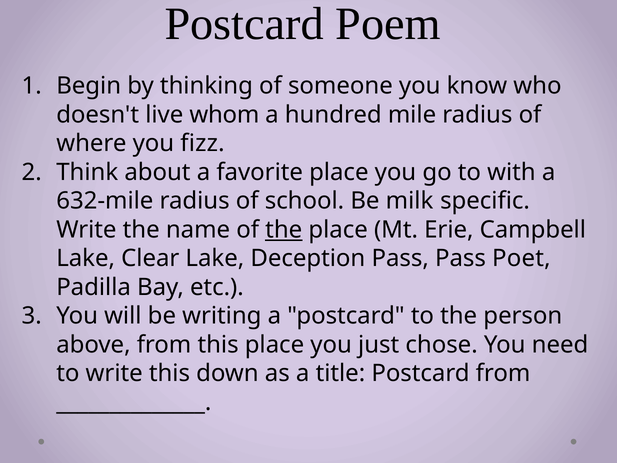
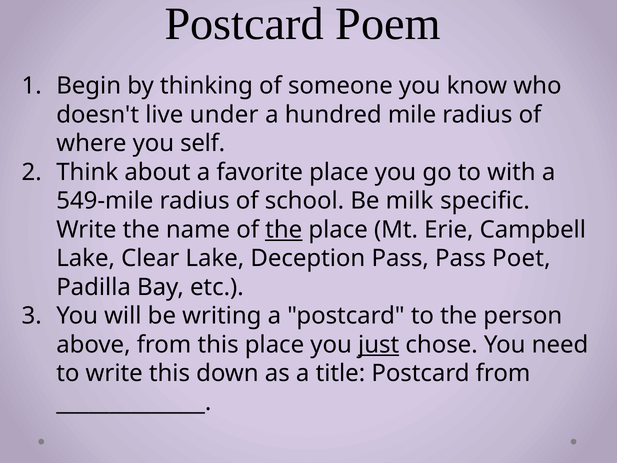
whom: whom -> under (224, 115)
fizz: fizz -> self (203, 143)
632-mile: 632-mile -> 549-mile (105, 201)
just underline: none -> present (379, 345)
